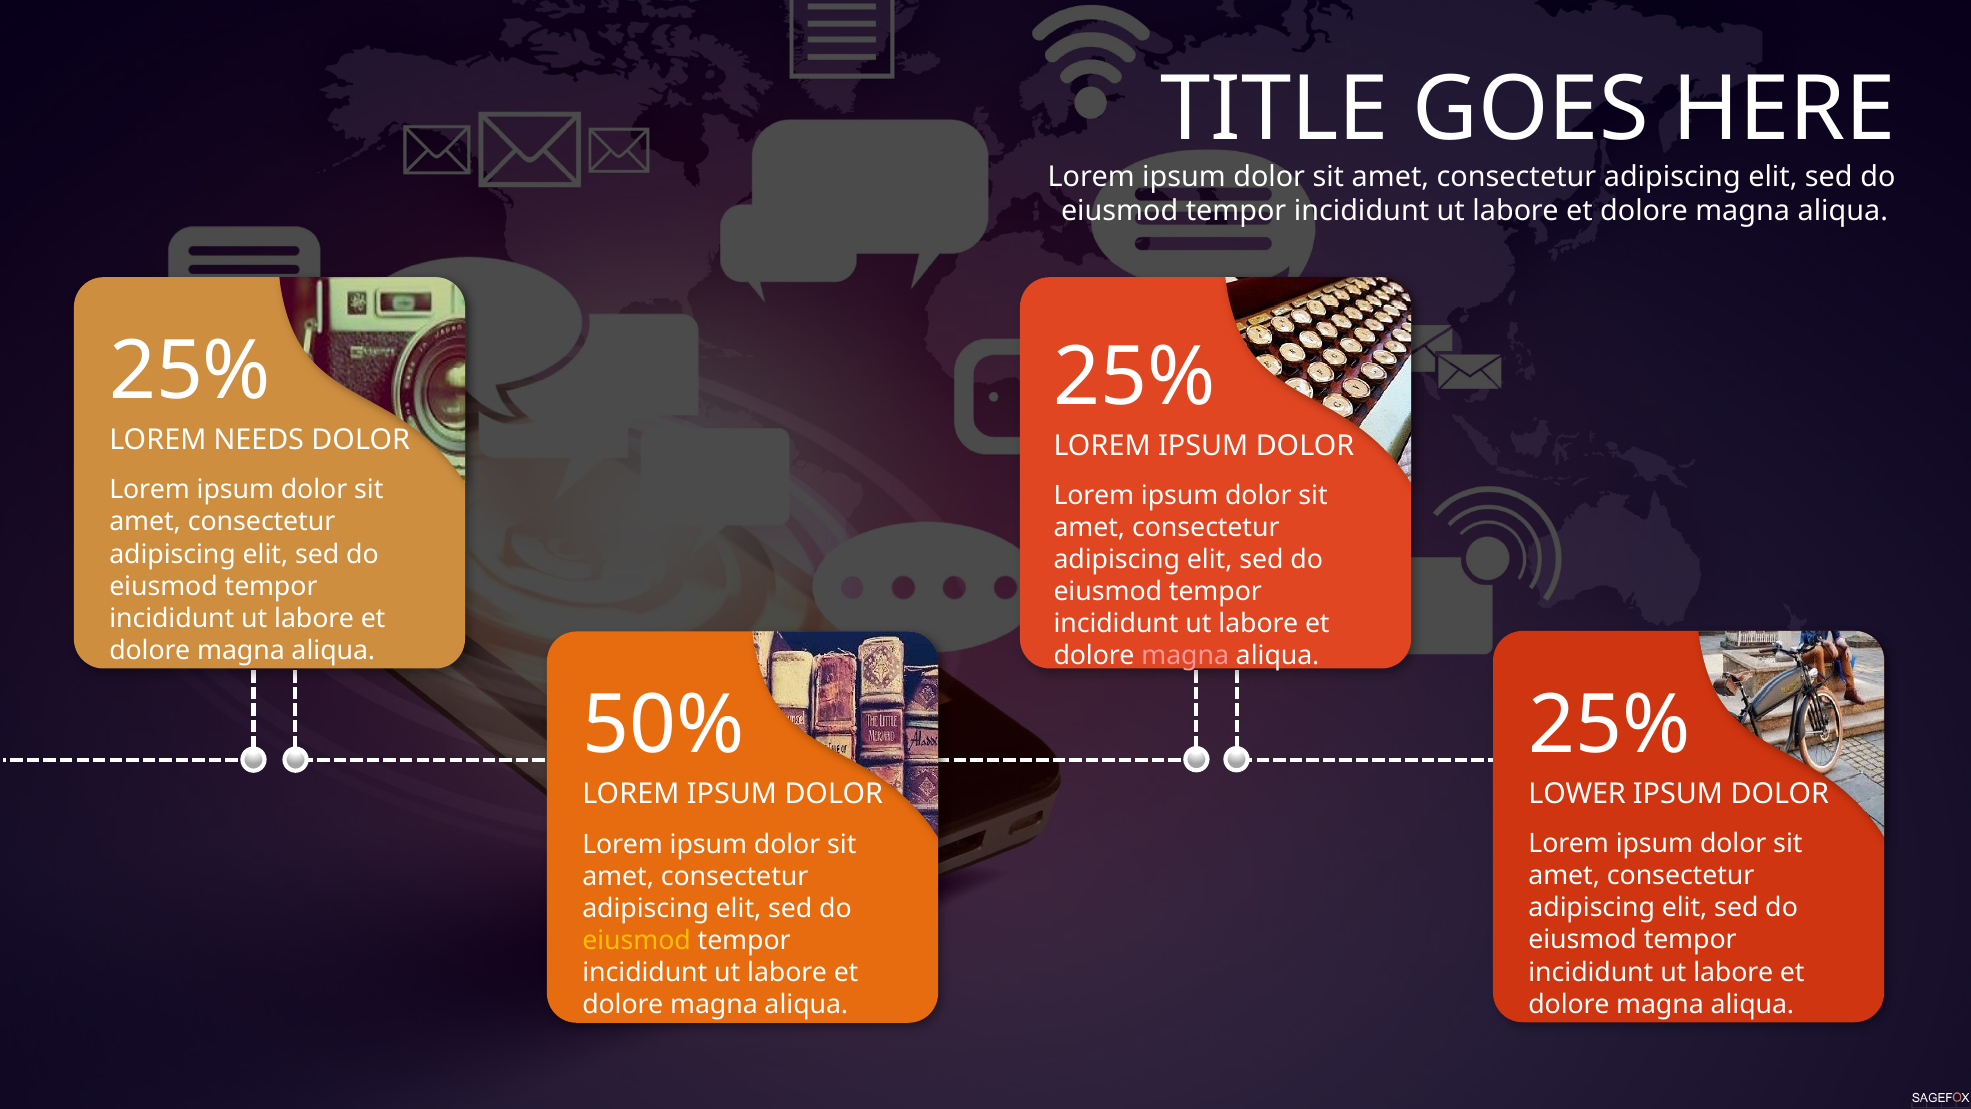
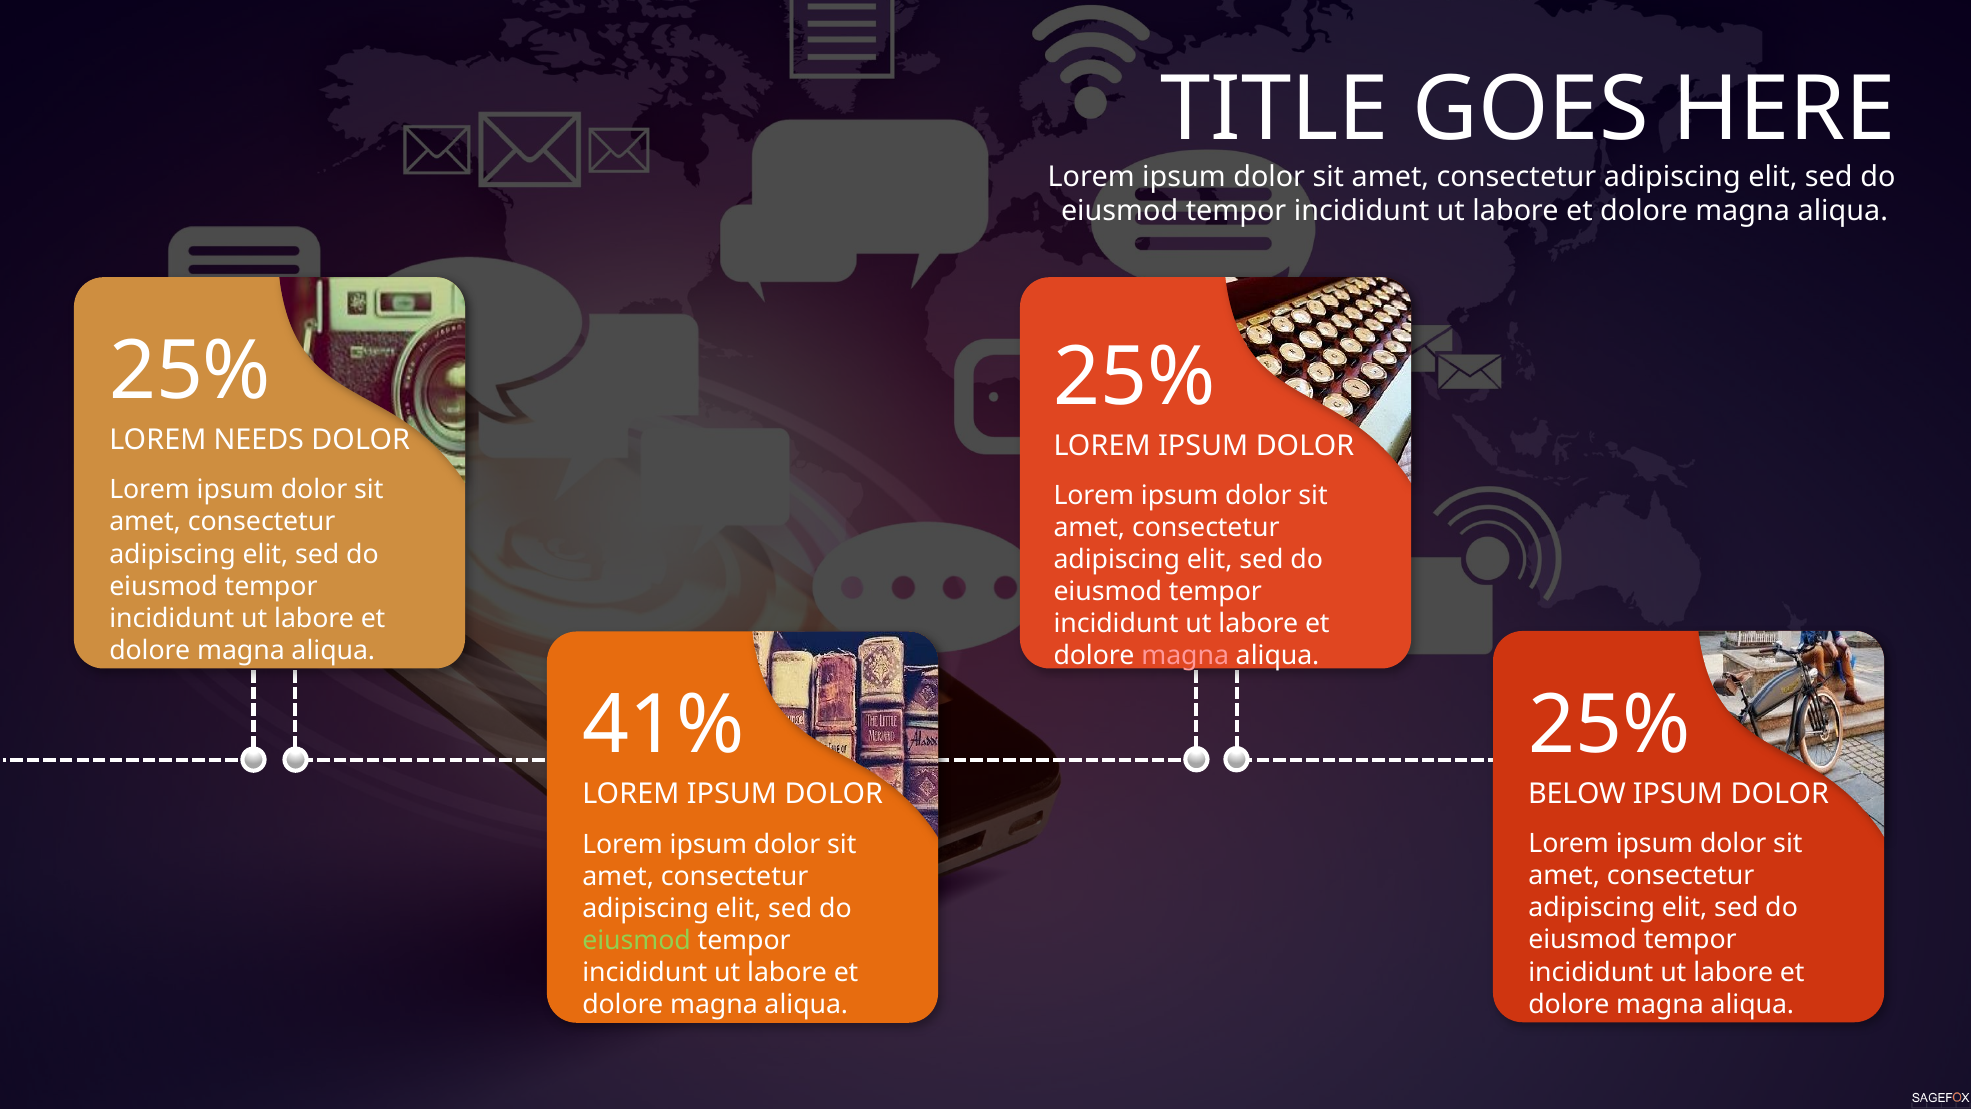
50%: 50% -> 41% (663, 726)
LOWER: LOWER -> BELOW (1577, 794)
eiusmod colour: yellow -> light green (637, 940)
